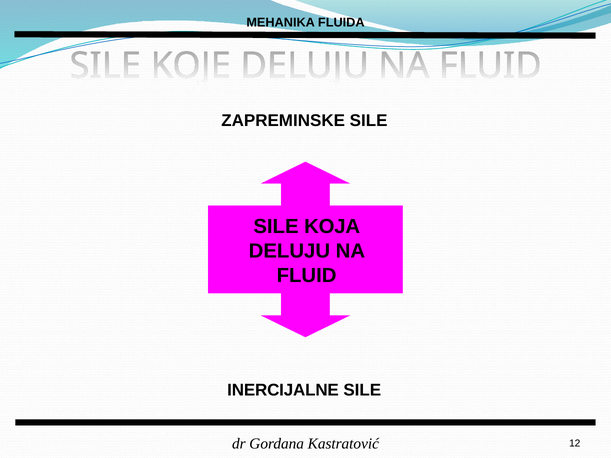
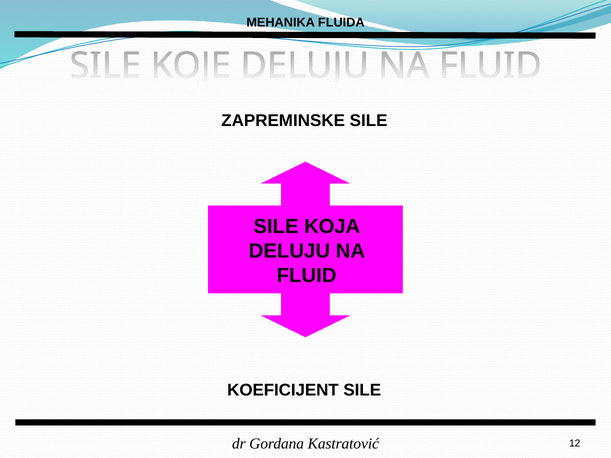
INERCIJALNE: INERCIJALNE -> KOEFICIJENT (283, 390)
